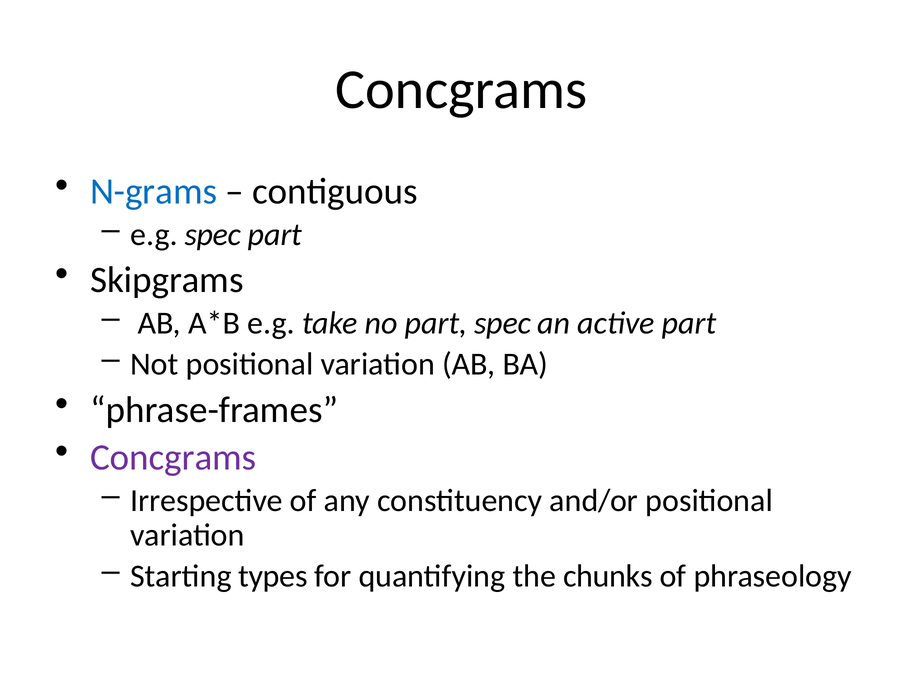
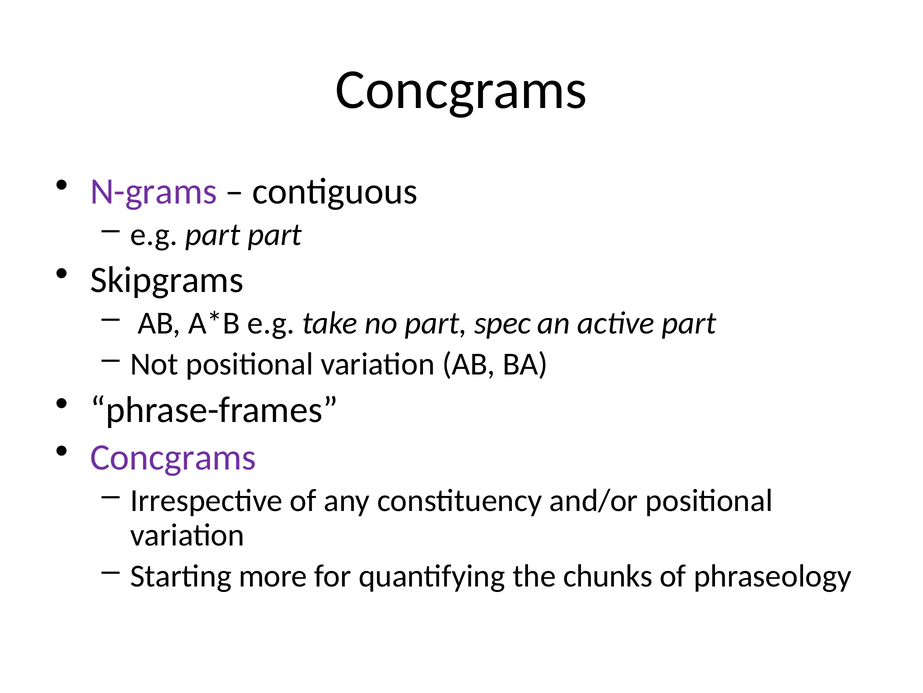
N-grams colour: blue -> purple (154, 191)
e.g spec: spec -> part (213, 234)
types: types -> more (273, 576)
